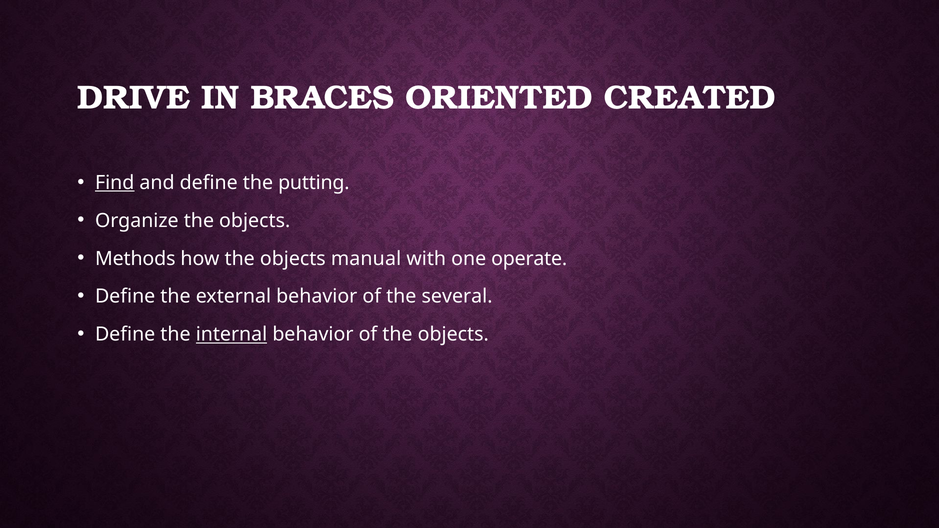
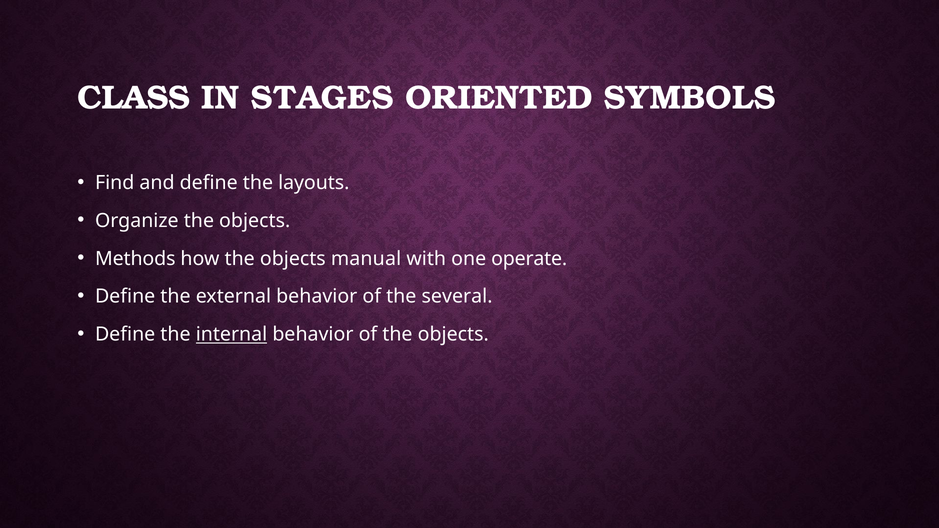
DRIVE: DRIVE -> CLASS (134, 98)
BRACES: BRACES -> STAGES (322, 98)
CREATED: CREATED -> SYMBOLS (690, 98)
Find underline: present -> none (115, 183)
putting: putting -> layouts (314, 183)
